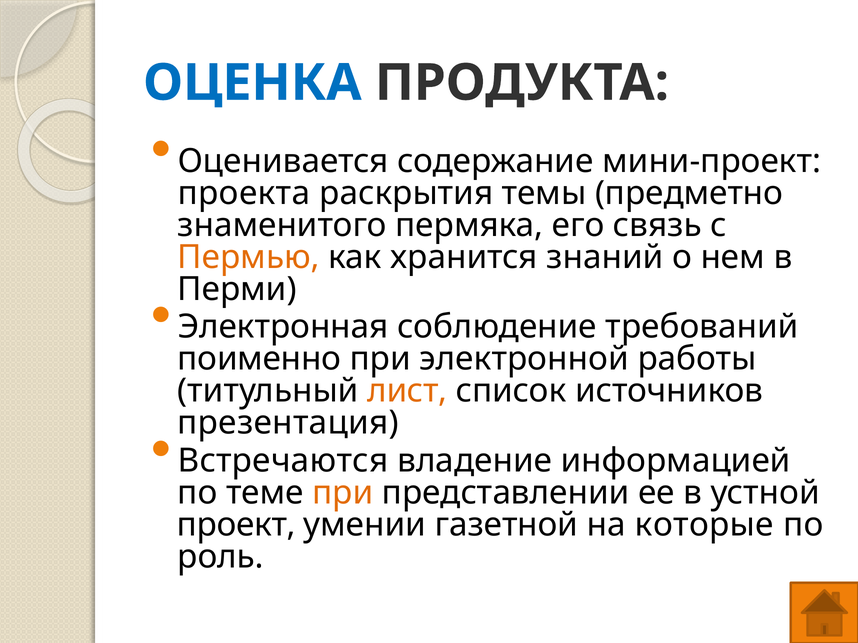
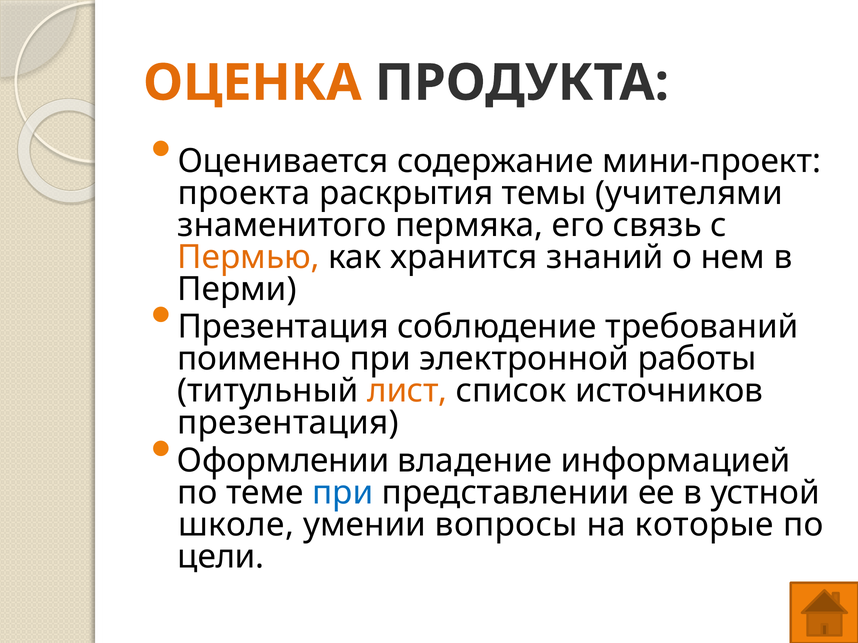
ОЦЕНКА colour: blue -> orange (252, 83)
предметно: предметно -> учителями (689, 193)
Электронная: Электронная -> Презентация (283, 327)
Встречаются: Встречаются -> Оформлении (283, 461)
при colour: orange -> blue (343, 493)
проект: проект -> школе (236, 525)
газетной: газетной -> вопросы (506, 525)
роль: роль -> цели (221, 557)
